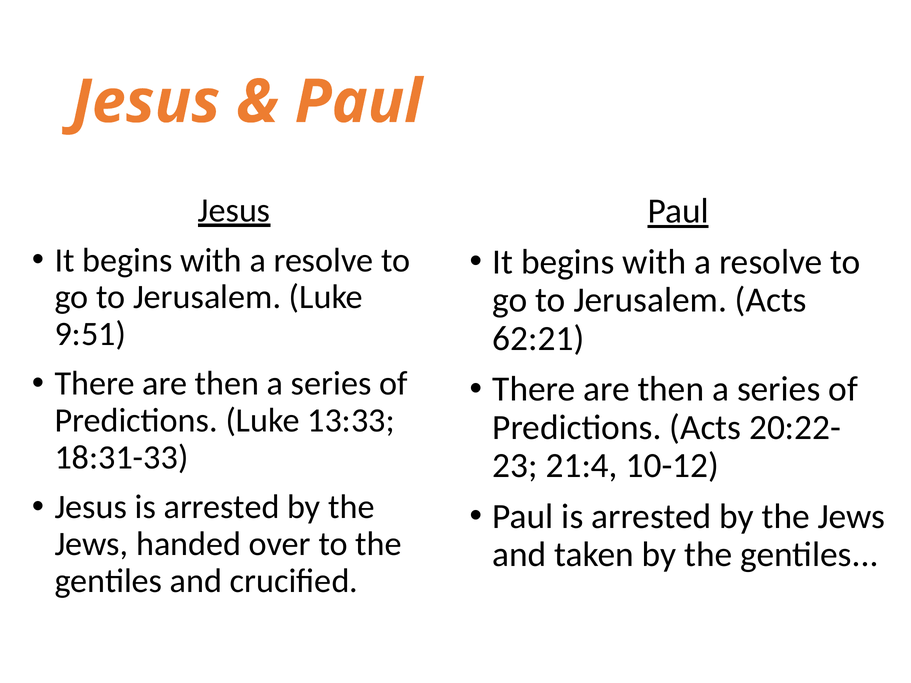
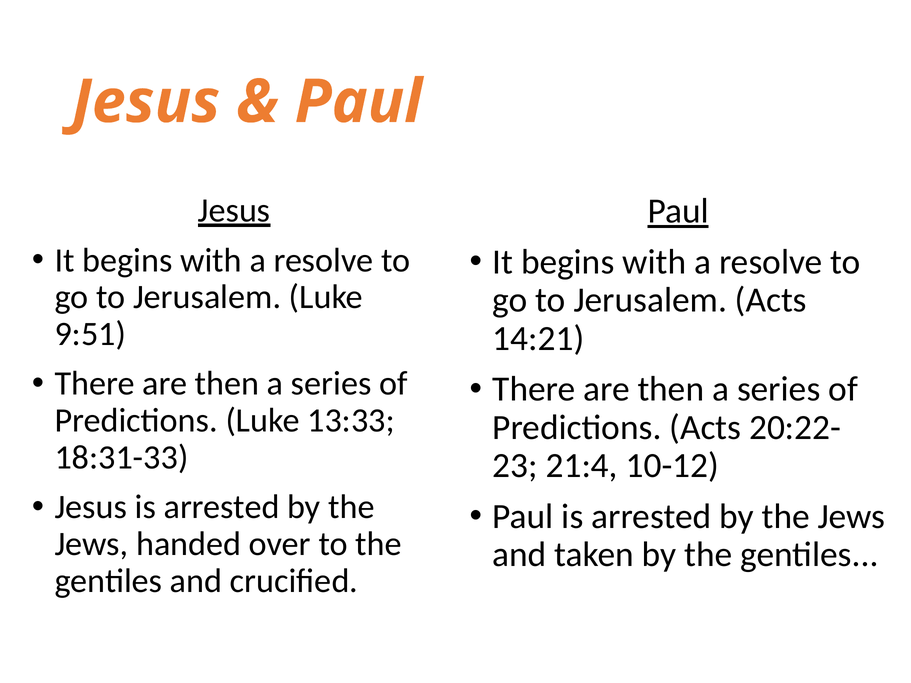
62:21: 62:21 -> 14:21 (538, 339)
